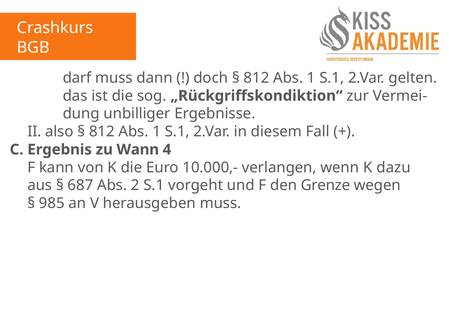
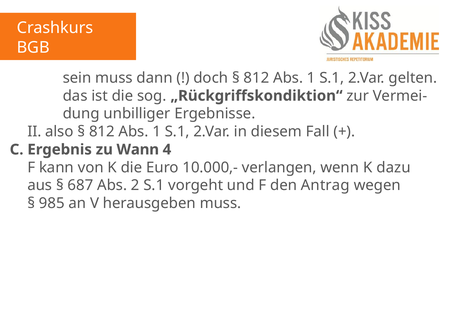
darf: darf -> sein (77, 78)
Grenze: Grenze -> Antrag (325, 186)
